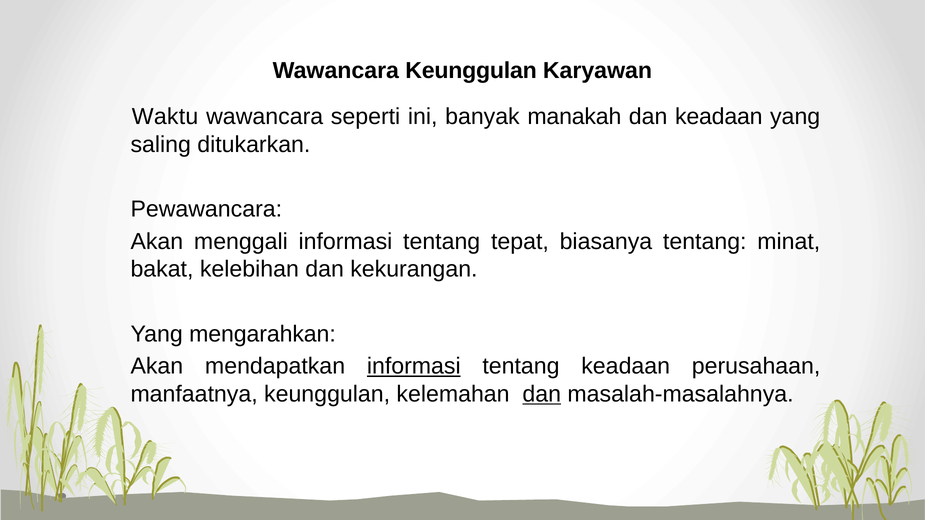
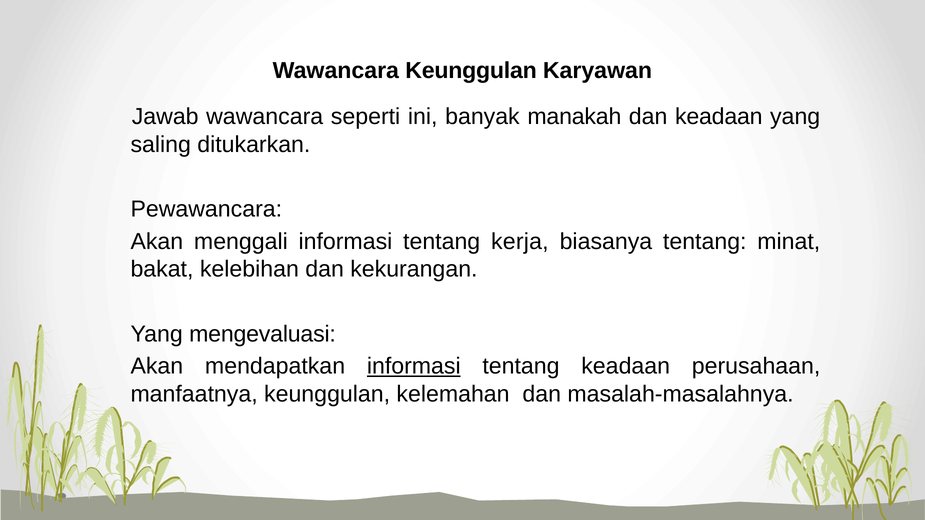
Waktu: Waktu -> Jawab (165, 117)
tepat: tepat -> kerja (520, 242)
mengarahkan: mengarahkan -> mengevaluasi (263, 334)
dan underline: present -> none (542, 394)
